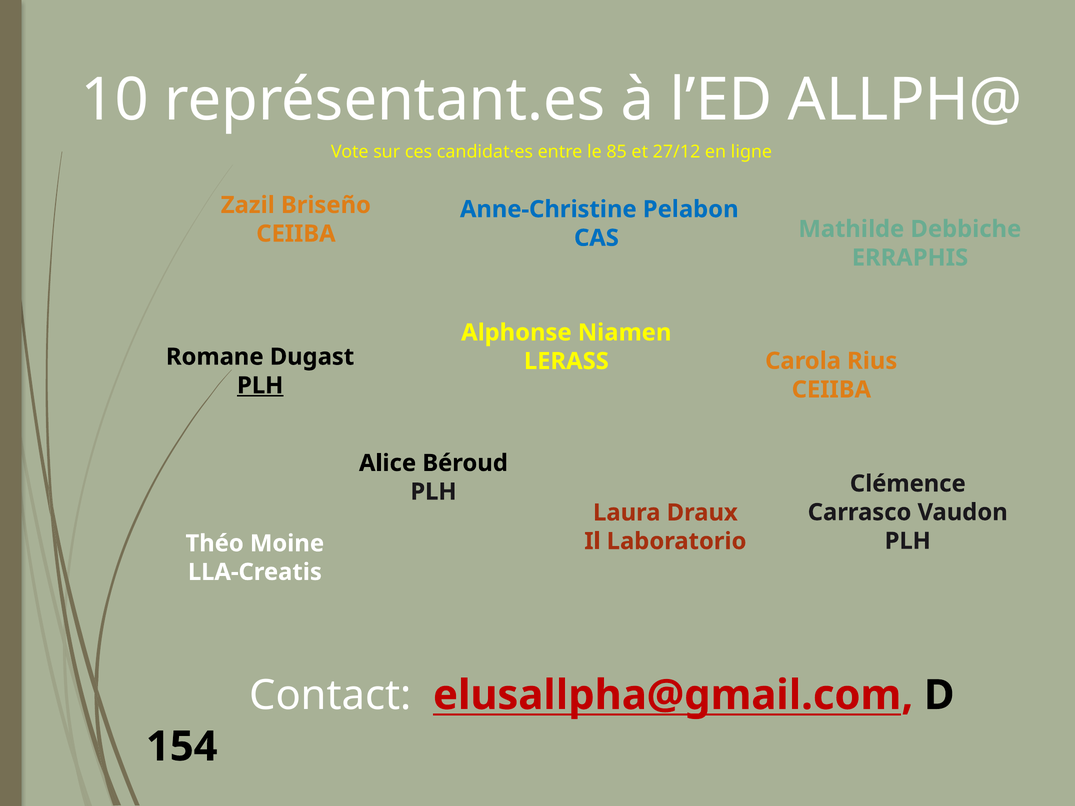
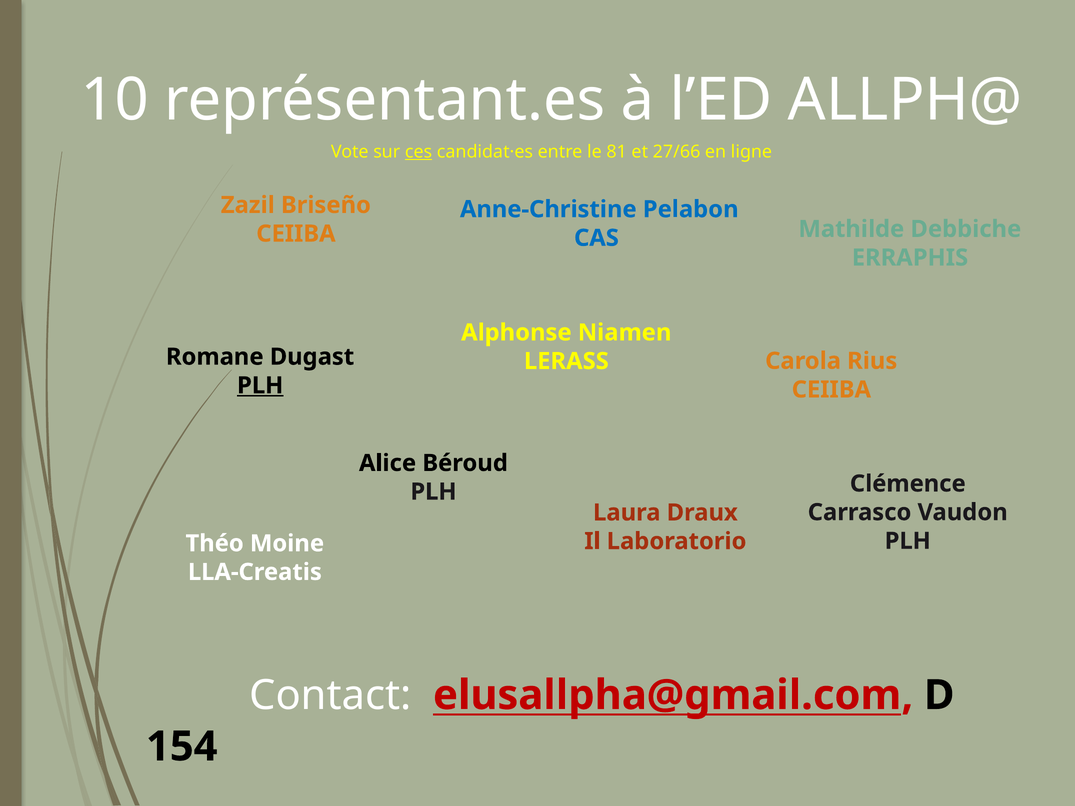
ces underline: none -> present (419, 152)
85: 85 -> 81 (617, 152)
27/12: 27/12 -> 27/66 (677, 152)
